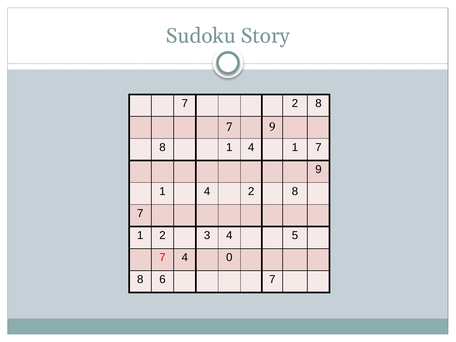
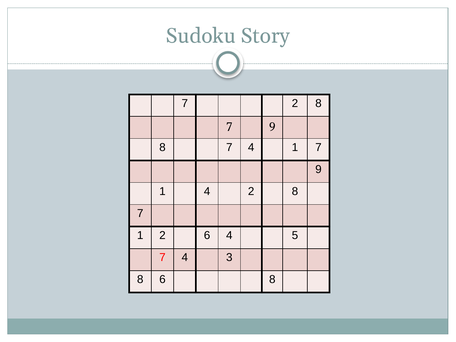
1: 1 -> 7 (229, 147)
2 3: 3 -> 6 (207, 235)
0: 0 -> 3 (229, 257)
6 7: 7 -> 8 (272, 279)
